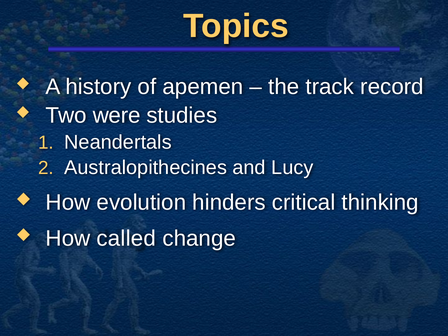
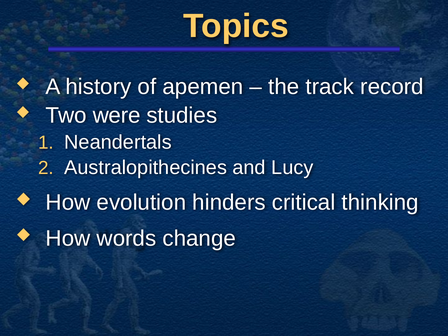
called: called -> words (126, 238)
